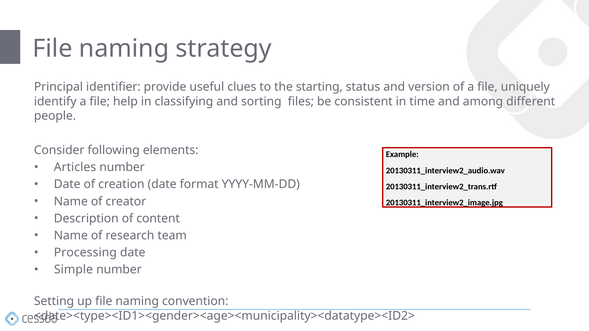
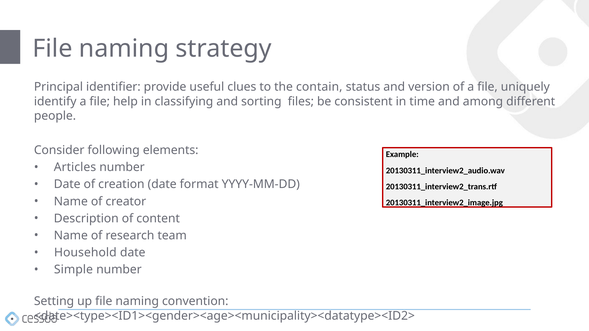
starting: starting -> contain (319, 87)
Processing: Processing -> Household (85, 253)
